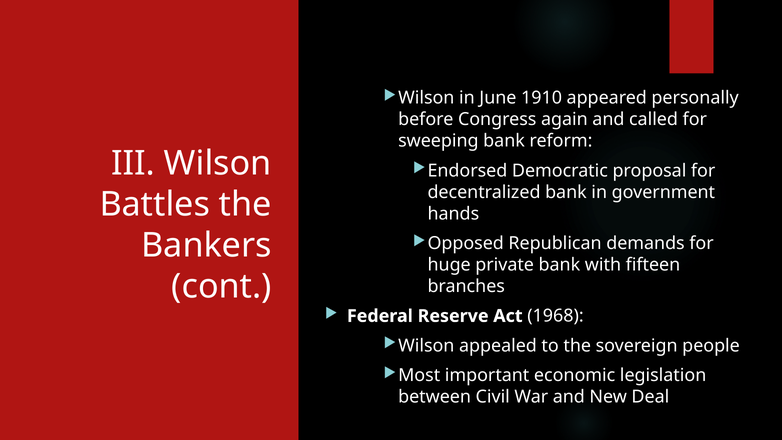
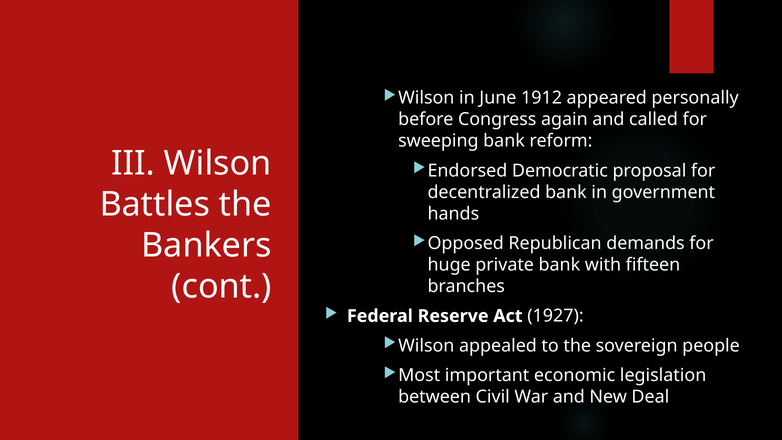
1910: 1910 -> 1912 (542, 98)
1968: 1968 -> 1927 (555, 316)
